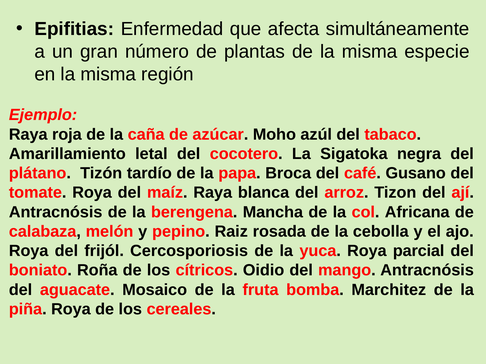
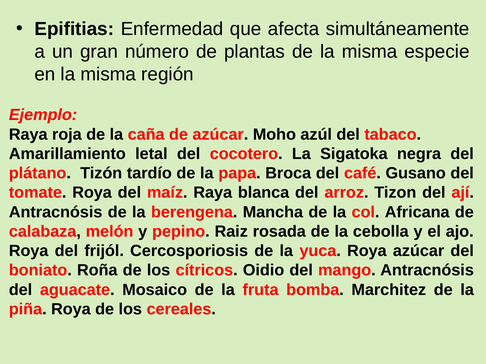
Roya parcial: parcial -> azúcar (419, 251)
